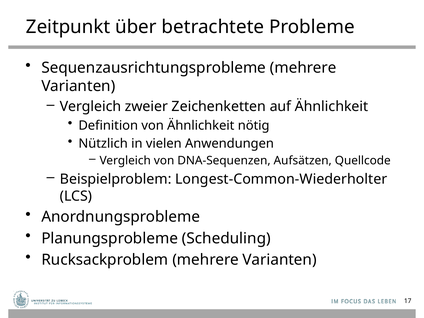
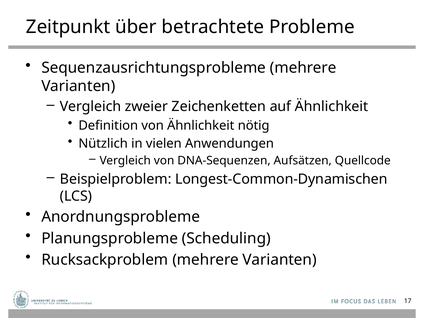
Longest-Common-Wiederholter: Longest-Common-Wiederholter -> Longest-Common-Dynamischen (281, 179)
